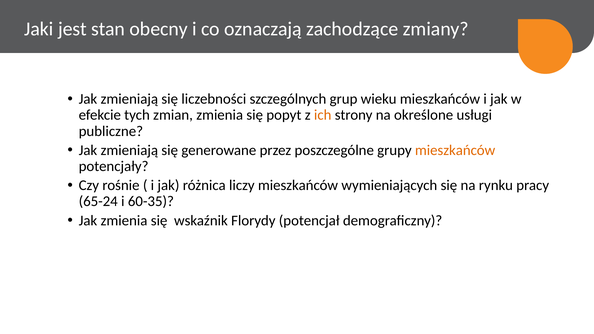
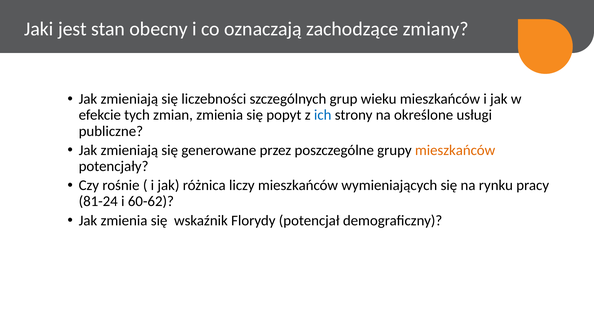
ich colour: orange -> blue (323, 115)
65-24: 65-24 -> 81-24 (98, 201)
60-35: 60-35 -> 60-62 (151, 201)
